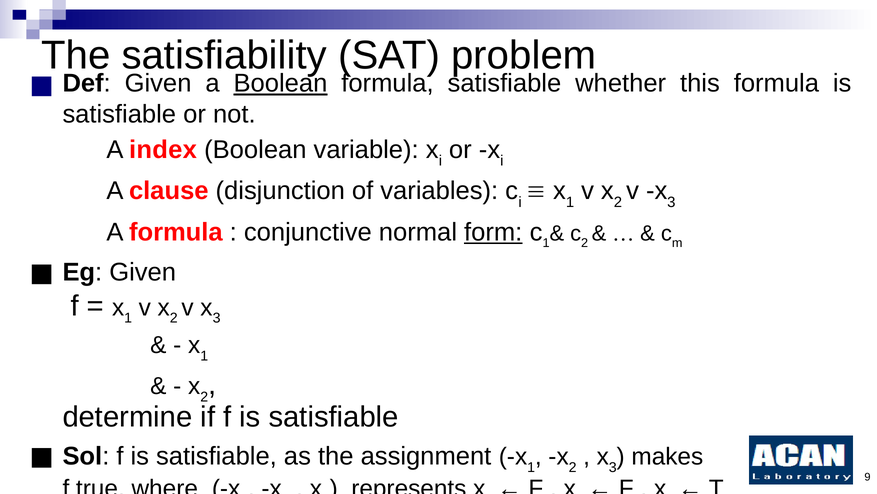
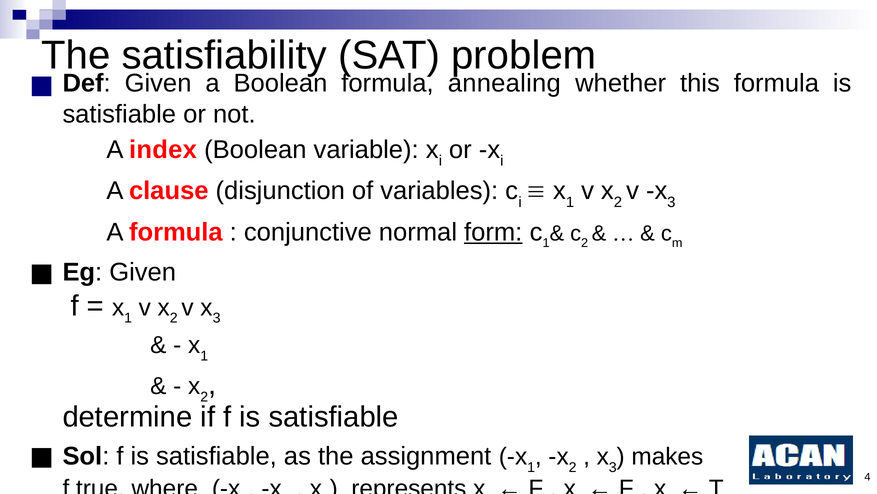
Boolean underline: present -> none (280, 83)
formula satisfiable: satisfiable -> annealing (504, 83)
9: 9 -> 4 (867, 476)
